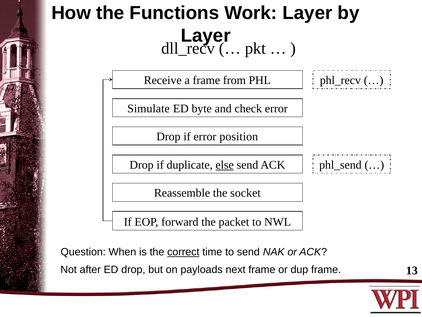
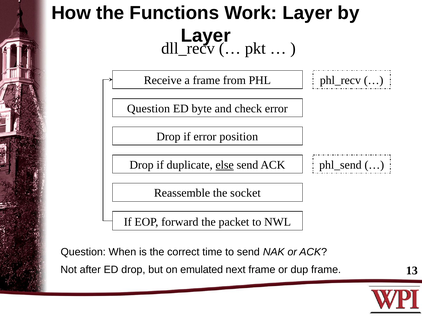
Simulate: Simulate -> Question (149, 108)
correct underline: present -> none (183, 252)
payloads: payloads -> emulated (202, 269)
